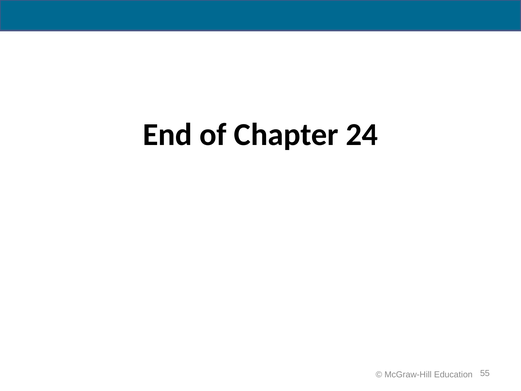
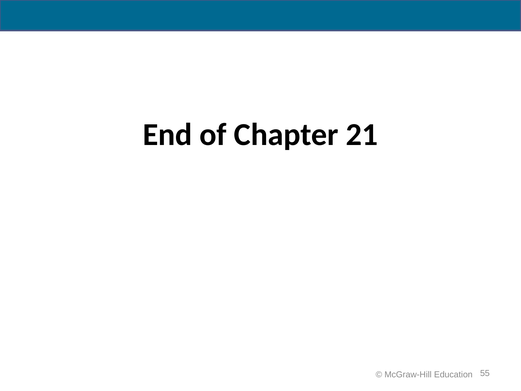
24: 24 -> 21 (362, 135)
